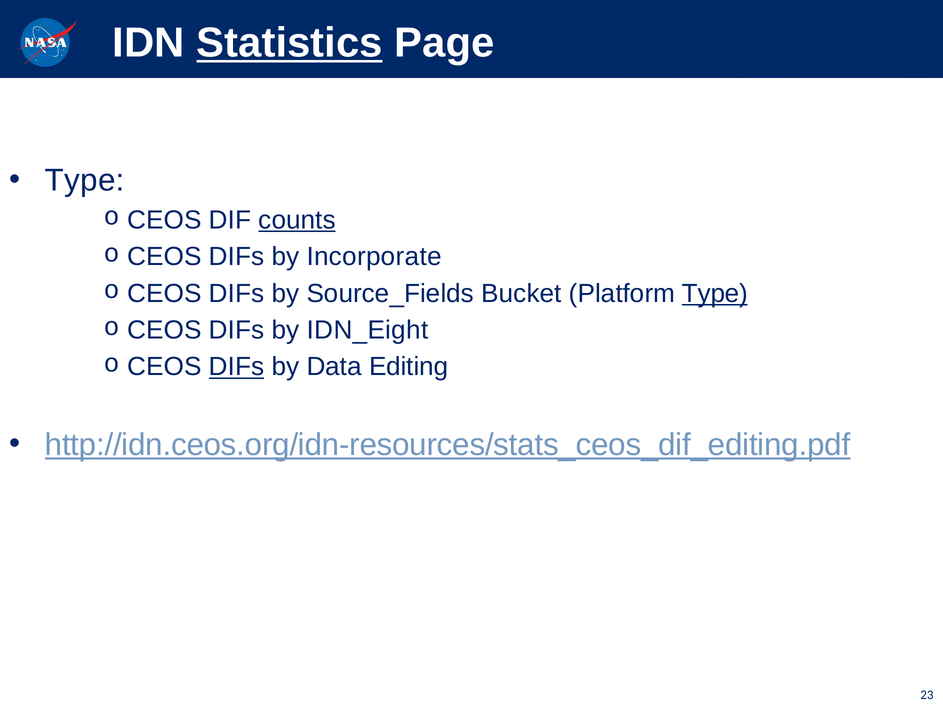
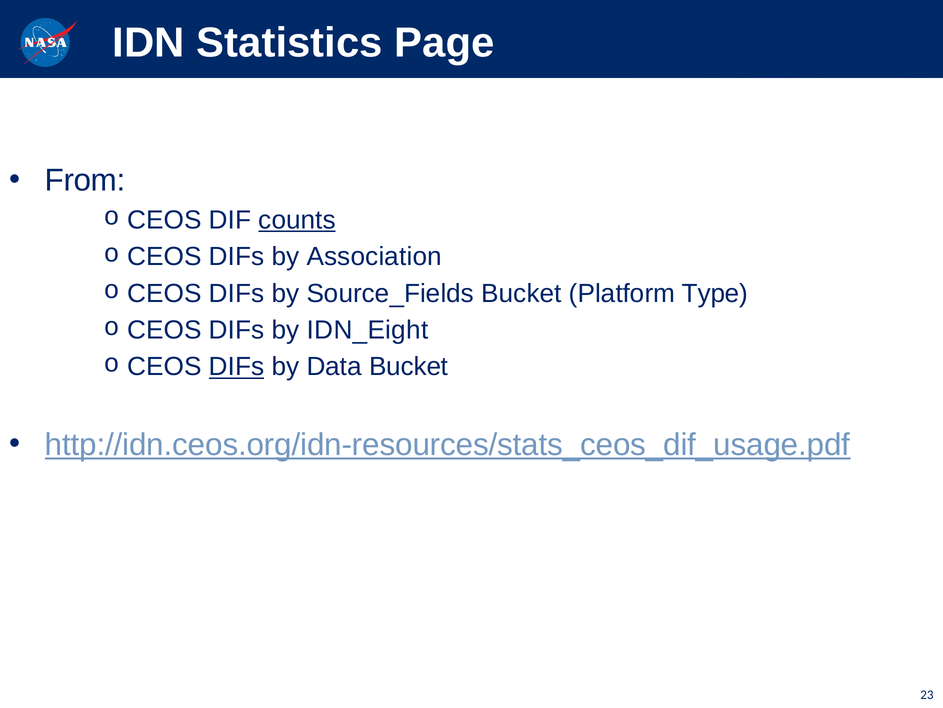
Statistics underline: present -> none (290, 43)
Type: Type -> From (85, 180)
Incorporate: Incorporate -> Association (374, 256)
Type underline: present -> none (715, 293)
Data Editing: Editing -> Bucket (409, 366)
http://idn.ceos.org/idn-resources/stats_ceos_dif_editing.pdf: http://idn.ceos.org/idn-resources/stats_ceos_dif_editing.pdf -> http://idn.ceos.org/idn-resources/stats_ceos_dif_usage.pdf (447, 444)
